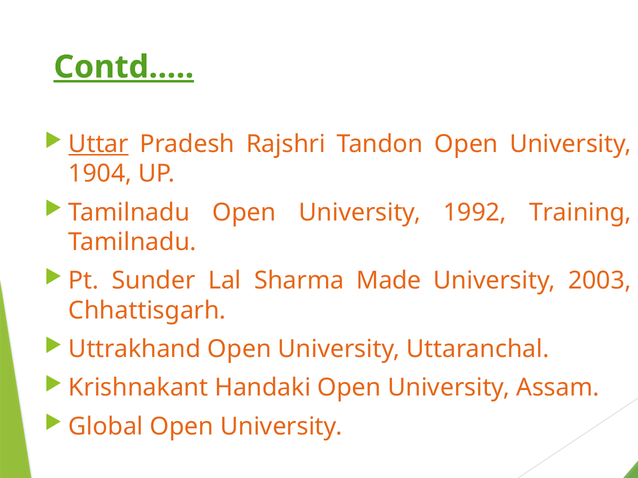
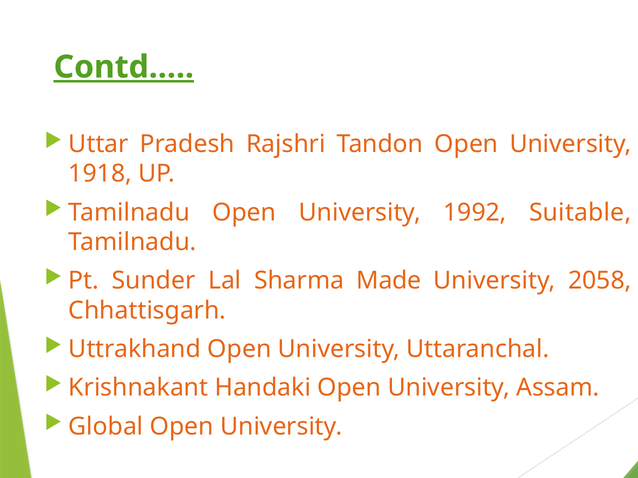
Uttar underline: present -> none (99, 144)
1904: 1904 -> 1918 (100, 174)
Training: Training -> Suitable (580, 213)
2003: 2003 -> 2058 (600, 281)
